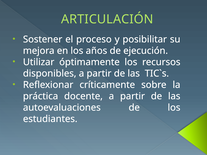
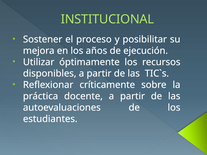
ARTICULACIÓN: ARTICULACIÓN -> INSTITUCIONAL (107, 19)
